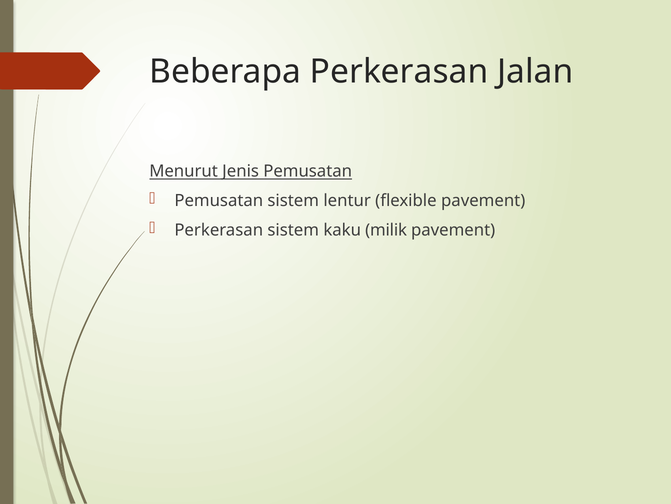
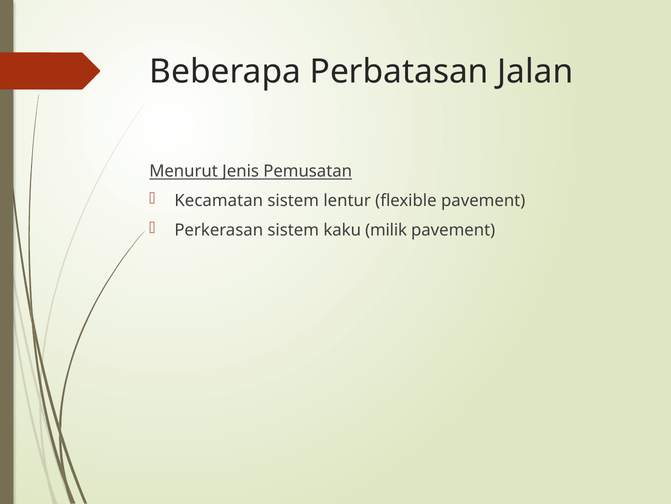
Beberapa Perkerasan: Perkerasan -> Perbatasan (399, 72)
Pemusatan: Pemusatan -> Kecamatan (219, 201)
